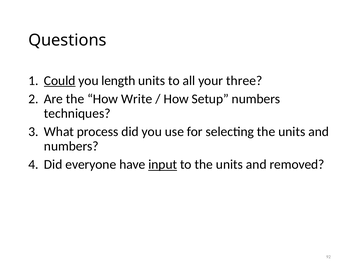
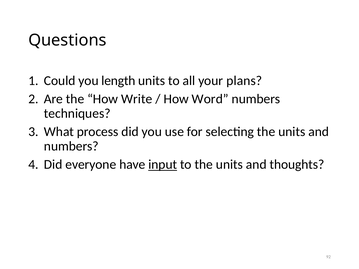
Could underline: present -> none (60, 81)
three: three -> plans (244, 81)
Setup: Setup -> Word (210, 99)
removed: removed -> thoughts (297, 165)
